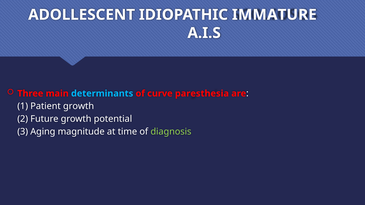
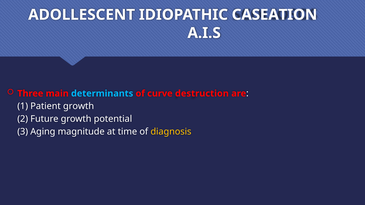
IMMATURE: IMMATURE -> CASEATION (274, 15)
paresthesia: paresthesia -> destruction (202, 94)
diagnosis colour: light green -> yellow (171, 132)
